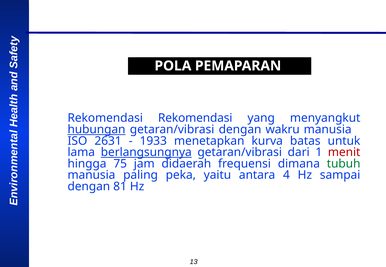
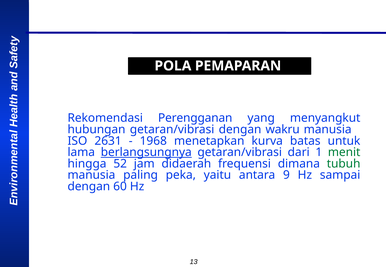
Rekomendasi Rekomendasi: Rekomendasi -> Perengganan (195, 118)
hubungan underline: present -> none (96, 130)
1933: 1933 -> 1968 (153, 141)
menit colour: red -> green (344, 152)
75: 75 -> 52 (120, 164)
4: 4 -> 9 (286, 175)
81: 81 -> 60 (120, 187)
